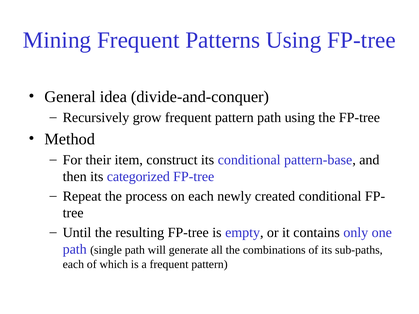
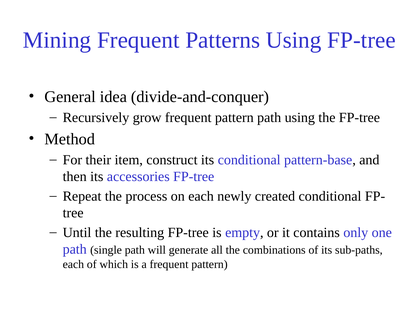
categorized: categorized -> accessories (138, 177)
